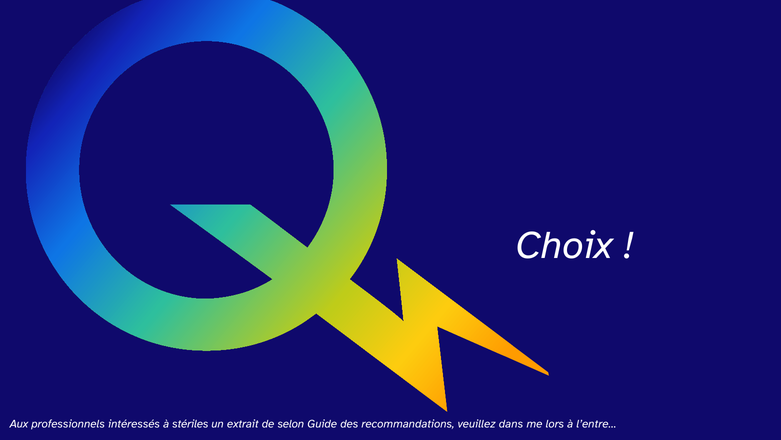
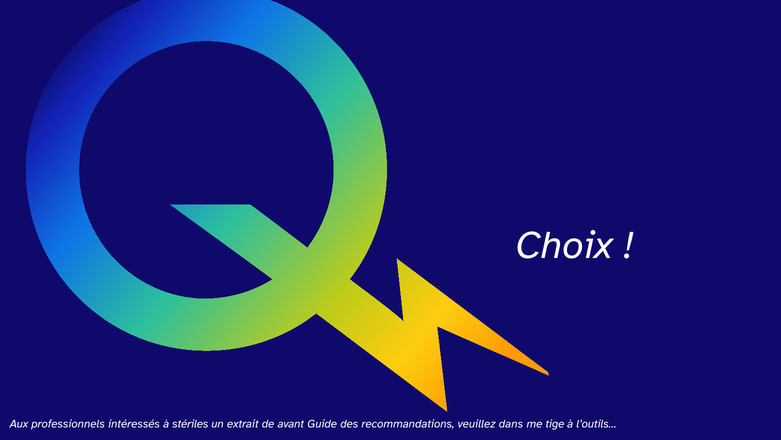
selon: selon -> avant (291, 423)
lors: lors -> tige (555, 423)
l’entre…: l’entre… -> l’outils… (597, 423)
